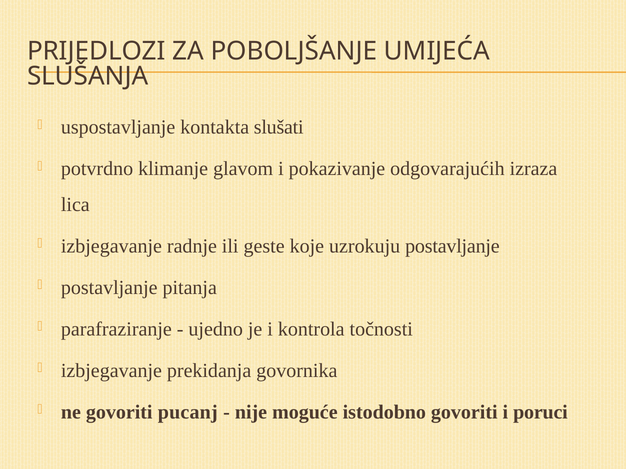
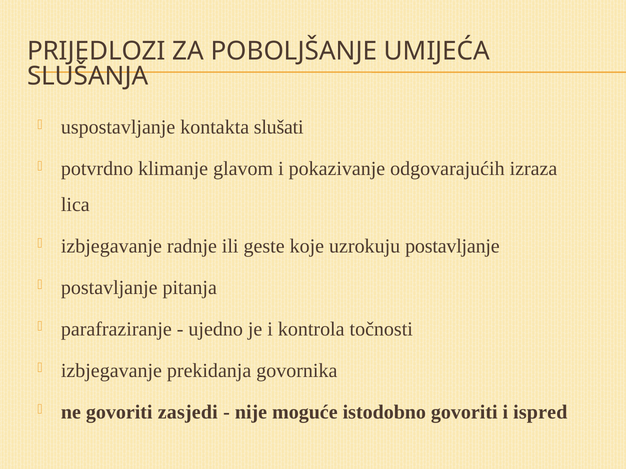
pucanj: pucanj -> zasjedi (188, 412)
poruci: poruci -> ispred (540, 412)
